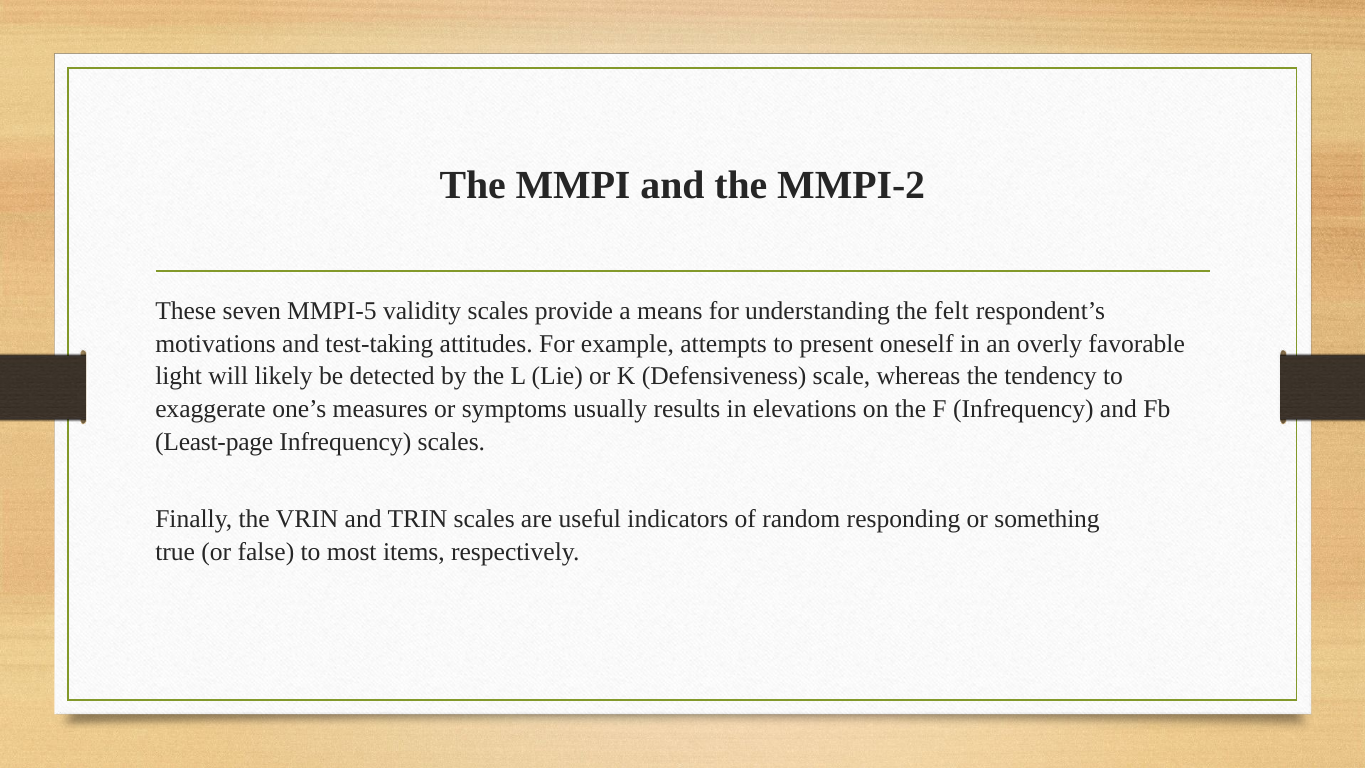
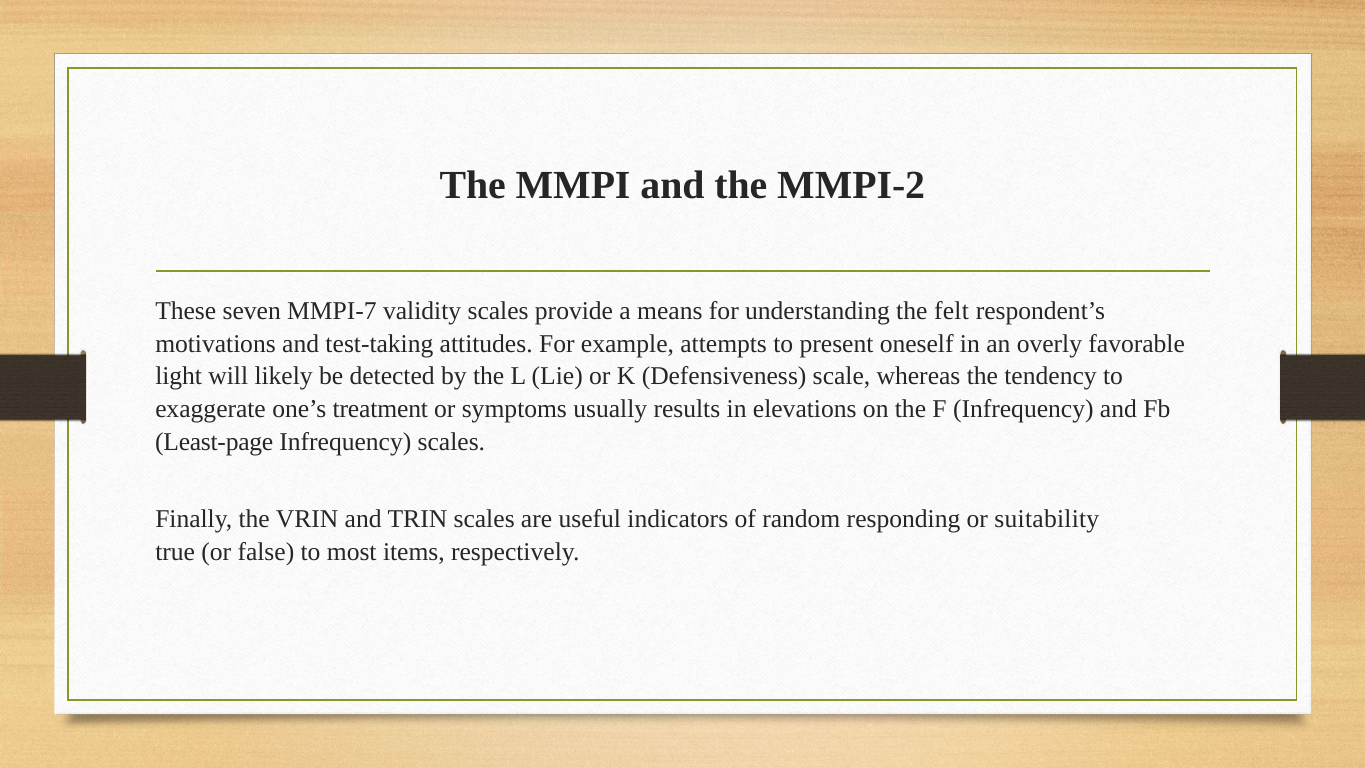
MMPI-5: MMPI-5 -> MMPI-7 (332, 311)
measures: measures -> treatment (380, 409)
something: something -> suitability (1047, 519)
